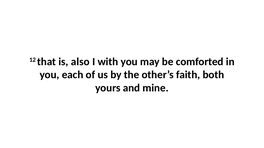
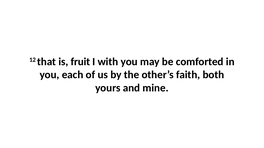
also: also -> fruit (80, 62)
